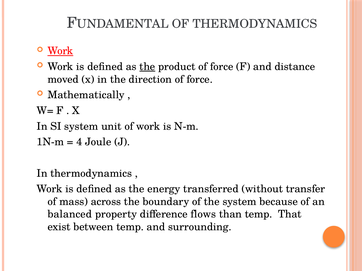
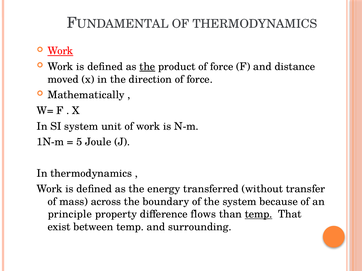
4: 4 -> 5 (79, 142)
balanced: balanced -> principle (70, 215)
temp underline: none -> present (259, 215)
